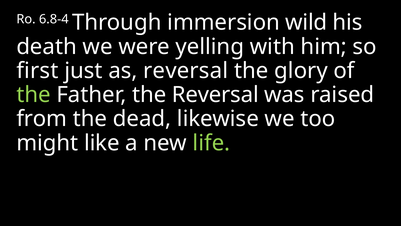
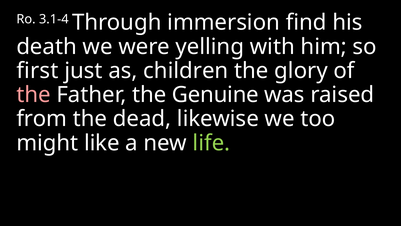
6.8-4: 6.8-4 -> 3.1-4 (54, 19)
wild: wild -> find (306, 23)
as reversal: reversal -> children (186, 71)
the colour: light green -> pink (34, 95)
the Reversal: Reversal -> Genuine (215, 95)
